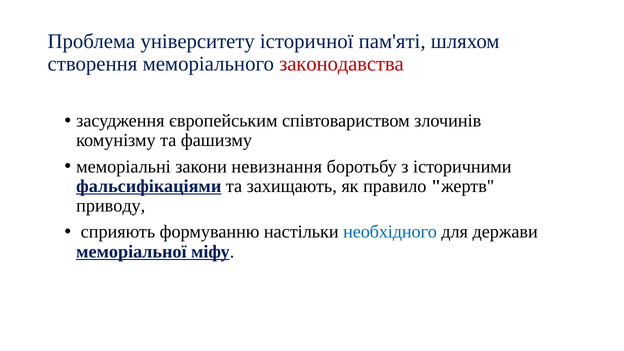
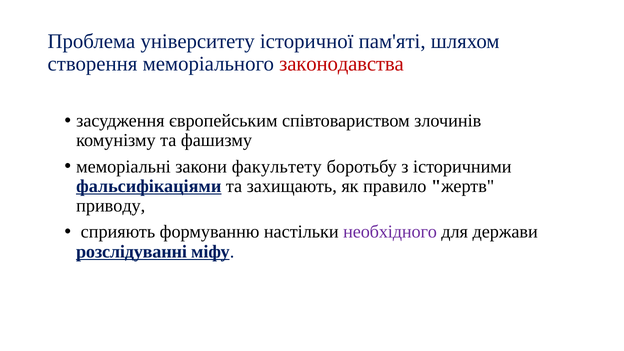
невизнання: невизнання -> факультету (277, 167)
необхідного colour: blue -> purple (390, 232)
меморіальної: меморіальної -> розслідуванні (131, 252)
